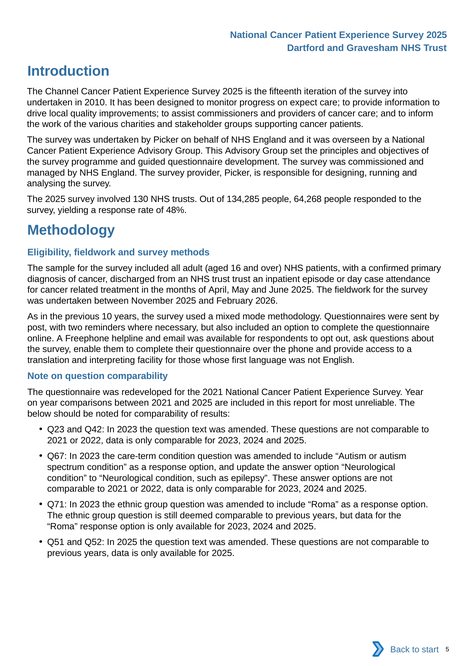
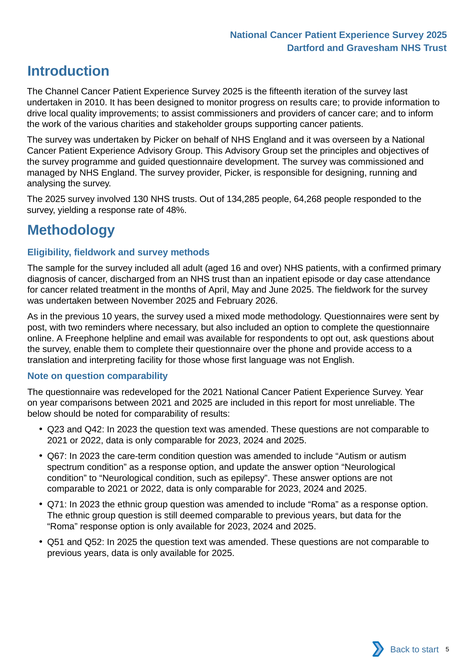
into: into -> last (400, 92)
on expect: expect -> results (304, 103)
trust trust: trust -> than (241, 279)
